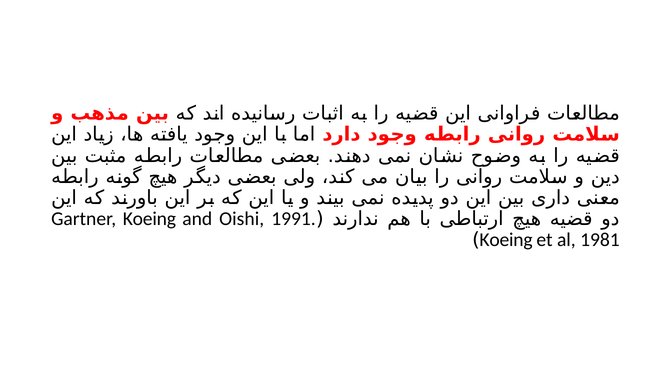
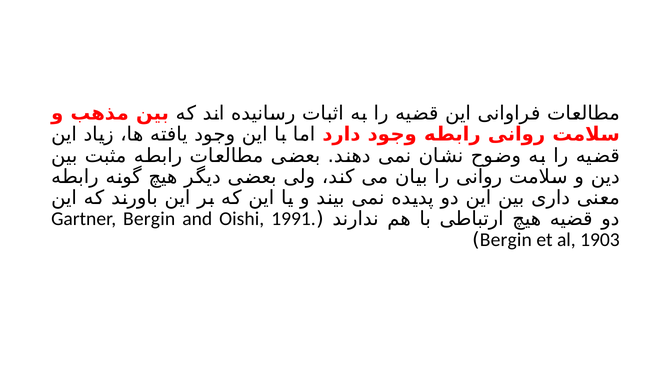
Gartner Koeing: Koeing -> Bergin (149, 219)
Koeing: Koeing -> Bergin (506, 240)
1981: 1981 -> 1903 (600, 240)
